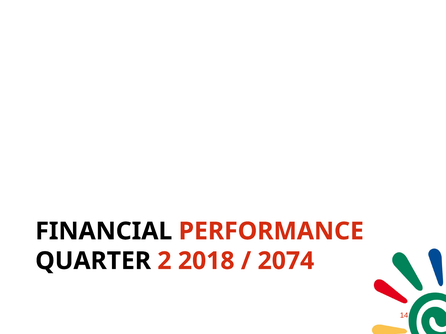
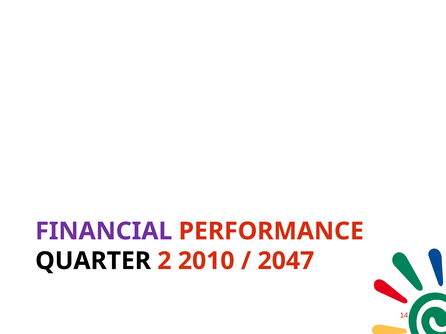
FINANCIAL colour: black -> purple (104, 232)
2018: 2018 -> 2010 (206, 261)
2074: 2074 -> 2047 (286, 261)
